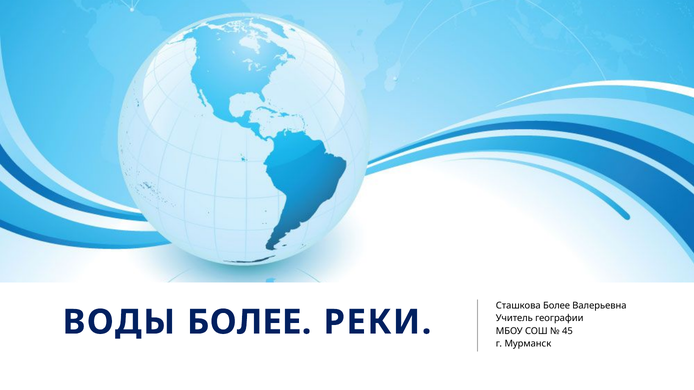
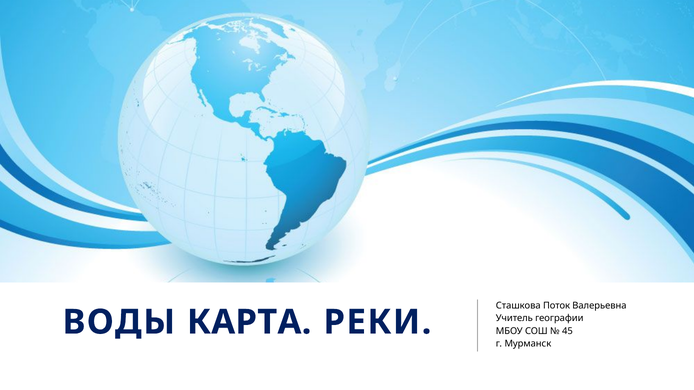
Сташкова Более: Более -> Поток (557, 306)
ВОДЫ БОЛЕЕ: БОЛЕЕ -> КАРТА (249, 322)
